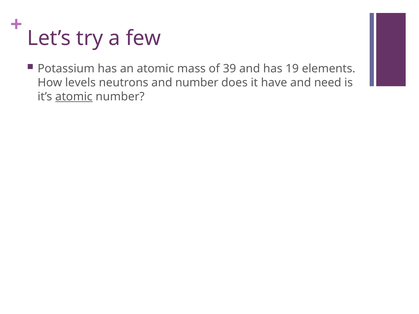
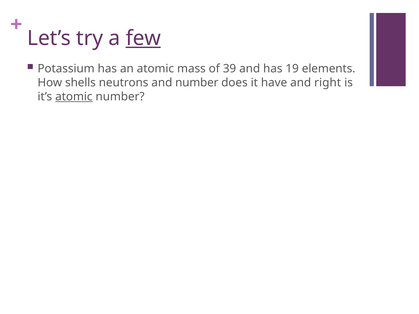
few underline: none -> present (143, 38)
levels: levels -> shells (80, 83)
need: need -> right (328, 83)
